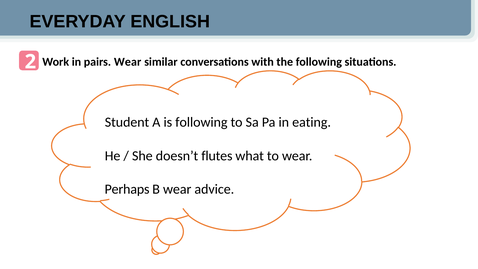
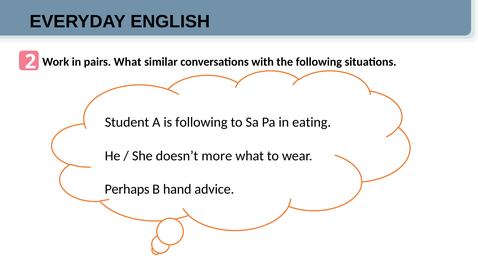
pairs Wear: Wear -> What (128, 62)
flutes: flutes -> more (217, 156)
B wear: wear -> hand (177, 189)
